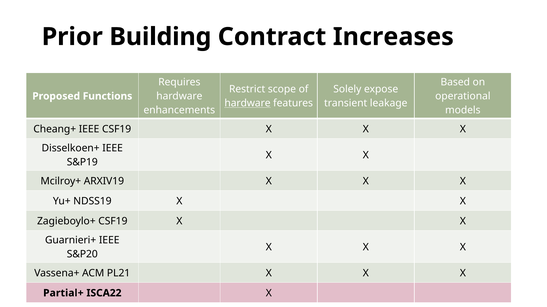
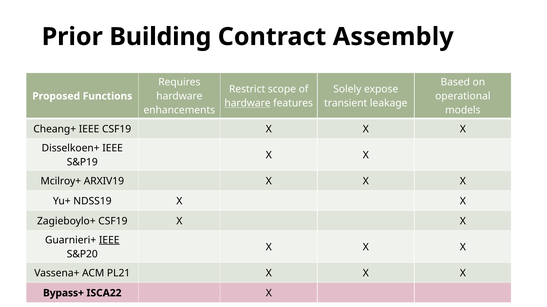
Increases: Increases -> Assembly (393, 37)
IEEE underline: none -> present (109, 241)
Partial+: Partial+ -> Bypass+ (63, 294)
